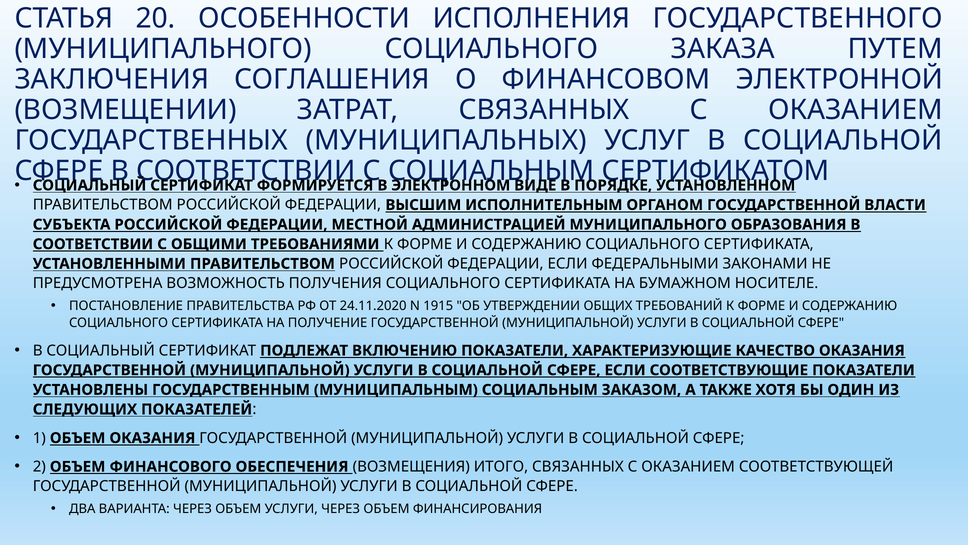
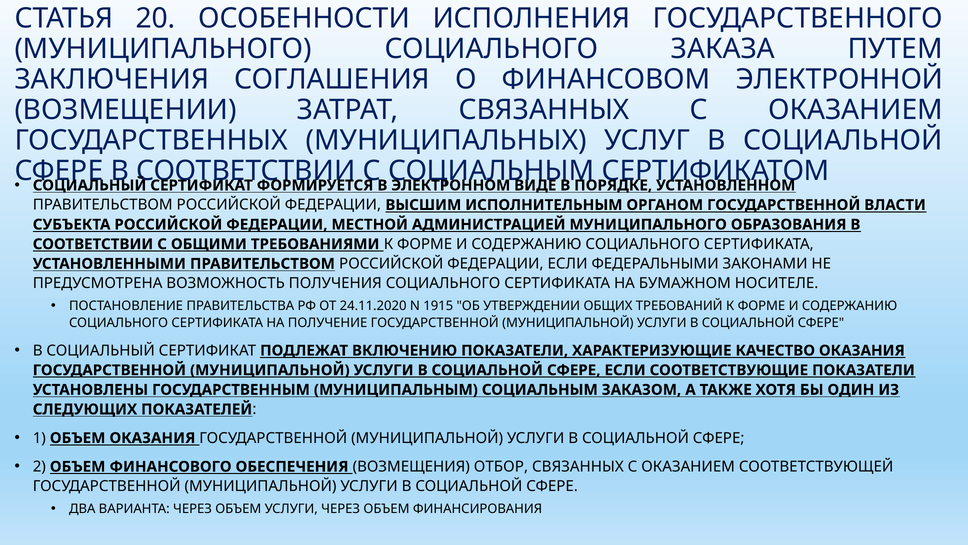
ИТОГО: ИТОГО -> ОТБОР (501, 466)
